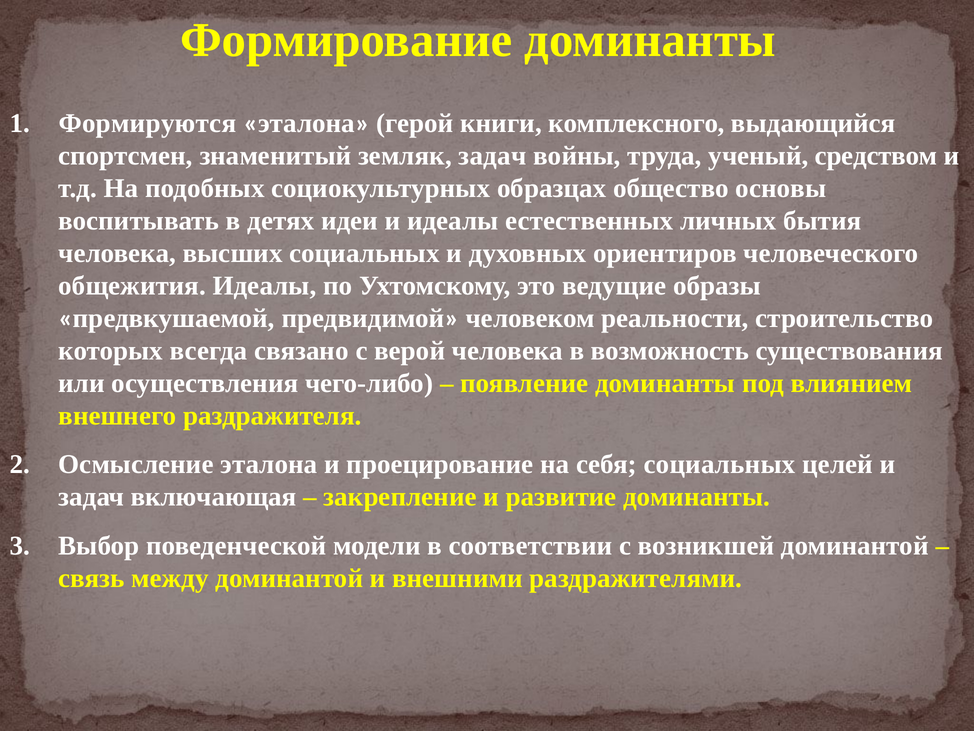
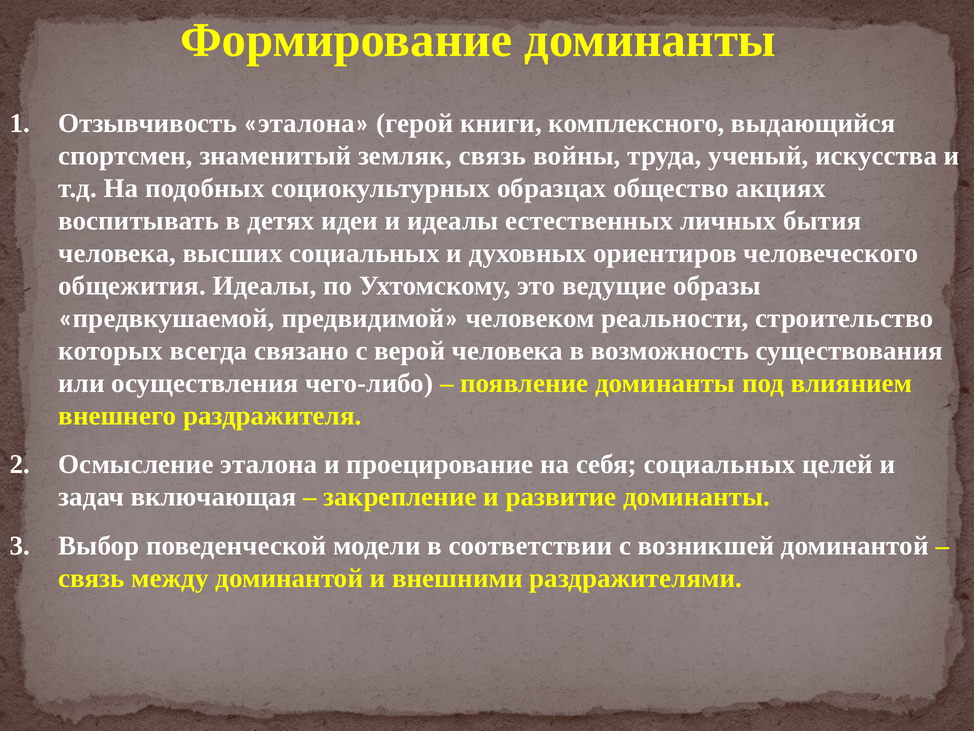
Формируются: Формируются -> Отзывчивость (148, 123)
земляк задач: задач -> связь (492, 156)
средством: средством -> искусства (876, 156)
основы: основы -> акциях (781, 188)
